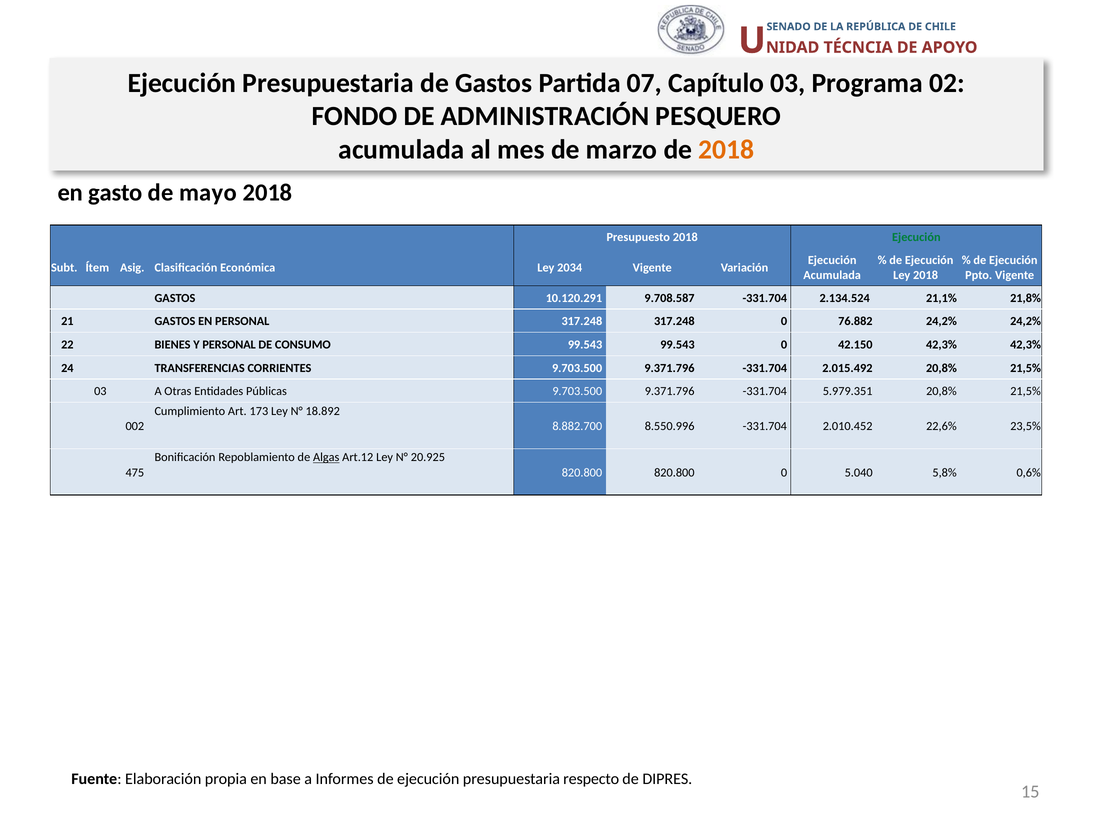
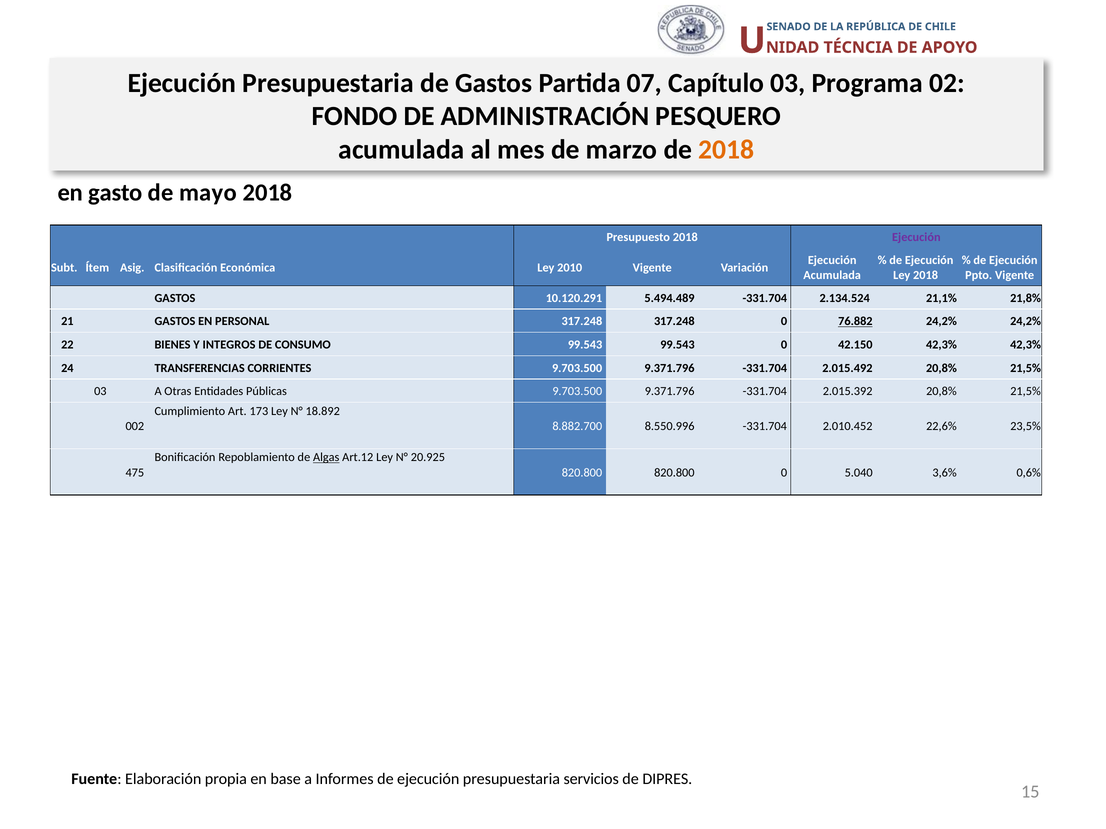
Ejecución colour: green -> purple (916, 238)
2034: 2034 -> 2010 (570, 268)
9.708.587: 9.708.587 -> 5.494.489 (670, 298)
76.882 underline: none -> present (855, 322)
Y PERSONAL: PERSONAL -> INTEGROS (229, 345)
5.979.351: 5.979.351 -> 2.015.392 (848, 392)
5,8%: 5,8% -> 3,6% (945, 473)
respecto: respecto -> servicios (591, 779)
